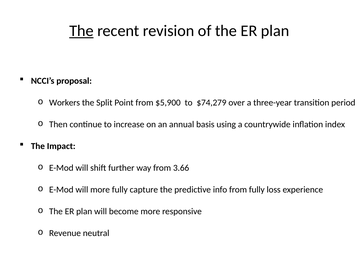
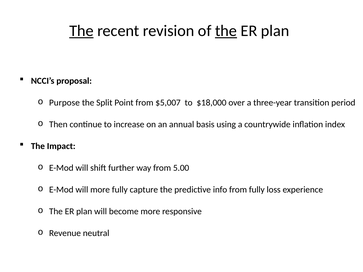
the underline: none -> present (226, 31)
Workers: Workers -> Purpose (64, 103)
$5,900: $5,900 -> $5,007 (168, 103)
$74,279: $74,279 -> $18,000 (212, 103)
3.66: 3.66 -> 5.00 (181, 168)
